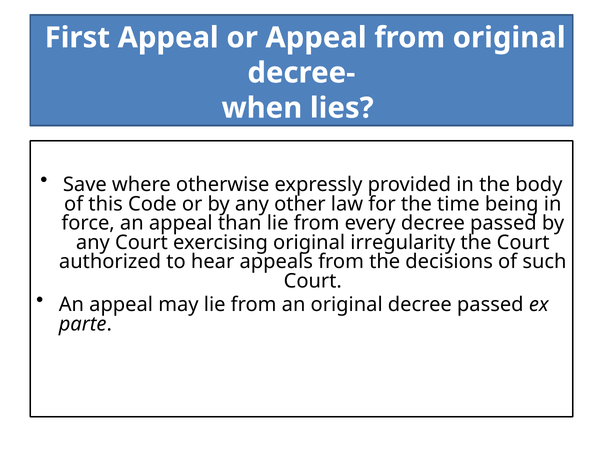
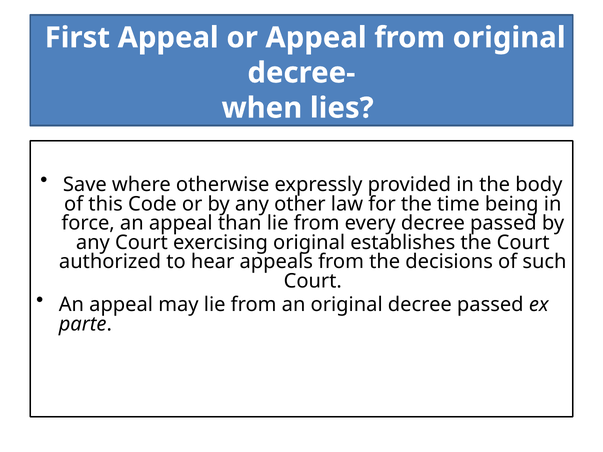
irregularity: irregularity -> establishes (403, 243)
